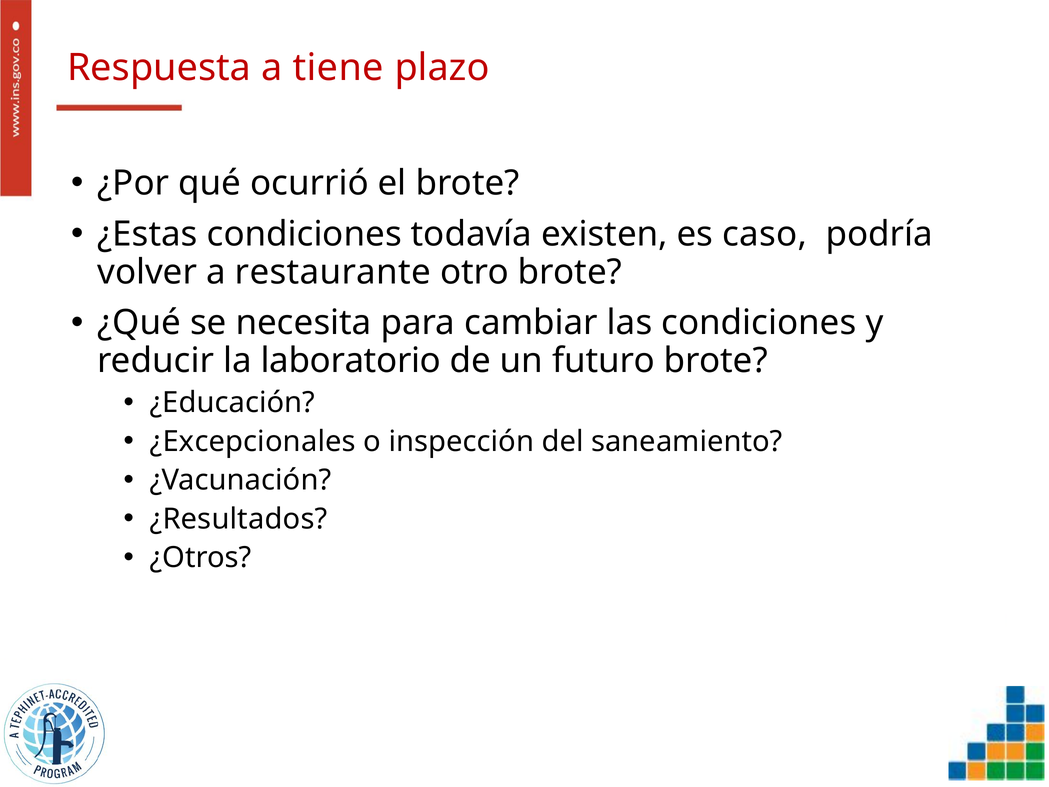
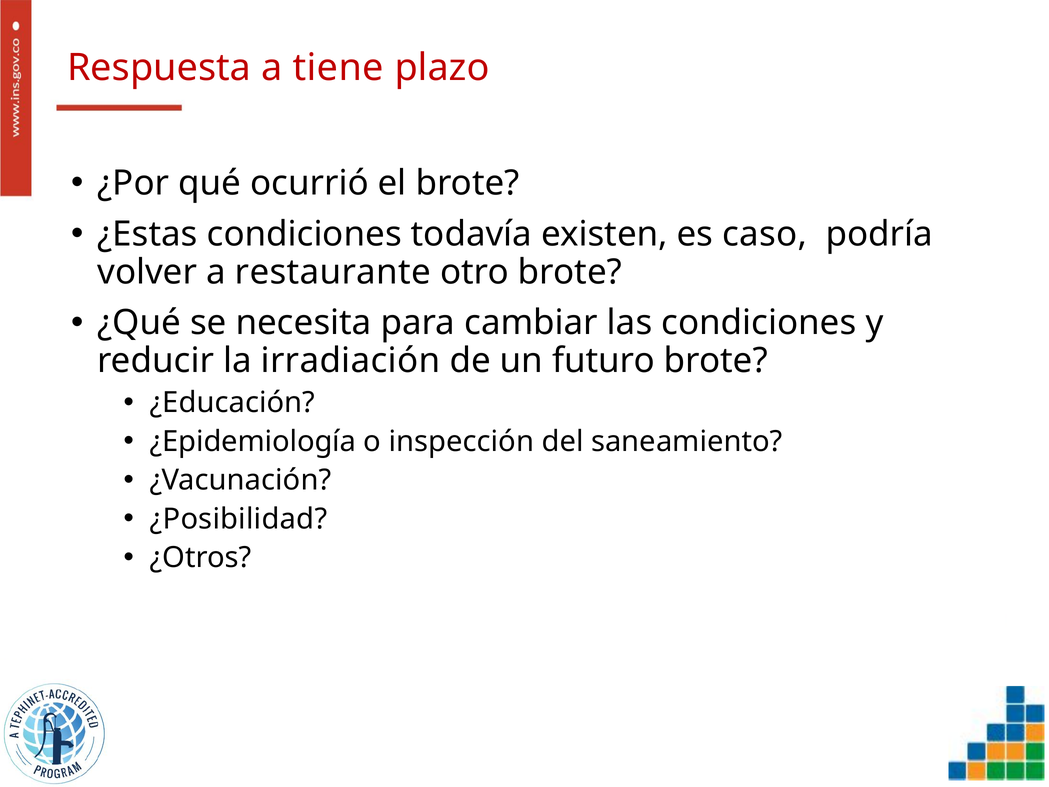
laboratorio: laboratorio -> irradiación (351, 361)
¿Excepcionales: ¿Excepcionales -> ¿Epidemiología (253, 441)
¿Resultados: ¿Resultados -> ¿Posibilidad (239, 519)
